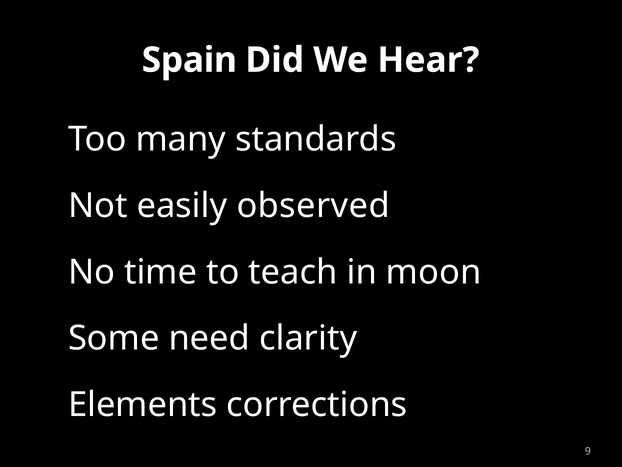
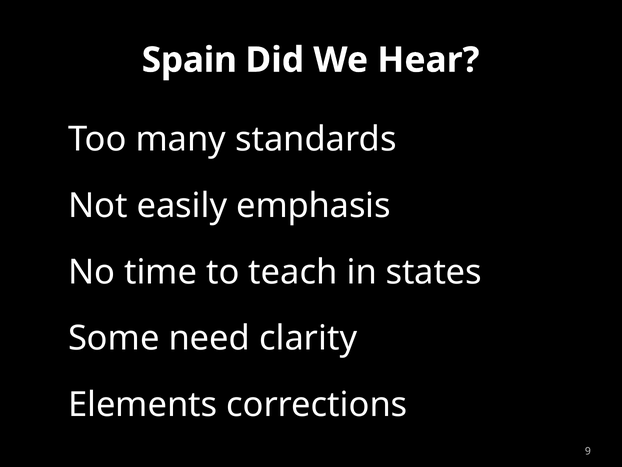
observed: observed -> emphasis (314, 206)
moon: moon -> states (434, 272)
